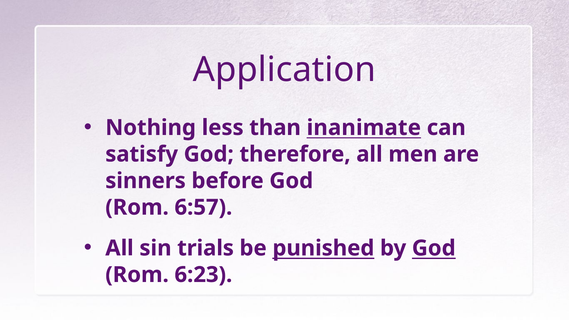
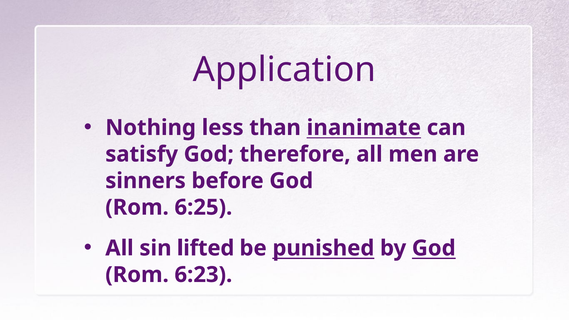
6:57: 6:57 -> 6:25 (203, 207)
trials: trials -> lifted (206, 248)
